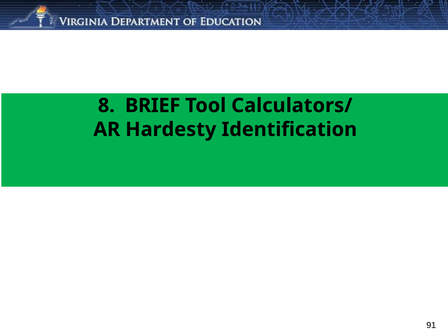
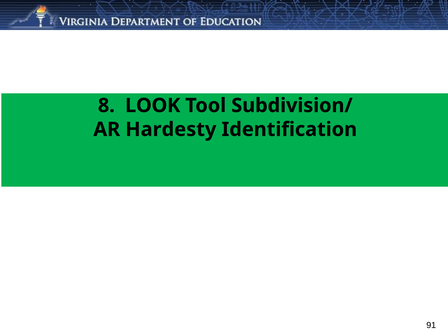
BRIEF: BRIEF -> LOOK (153, 106)
Calculators/: Calculators/ -> Subdivision/ (292, 106)
